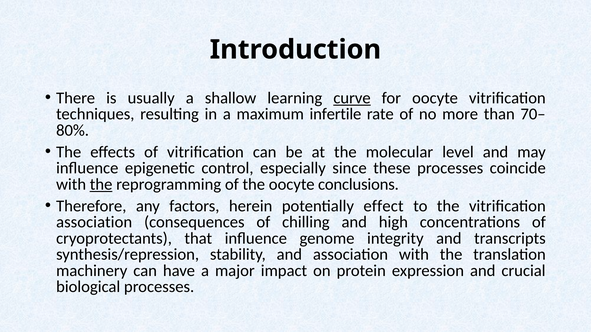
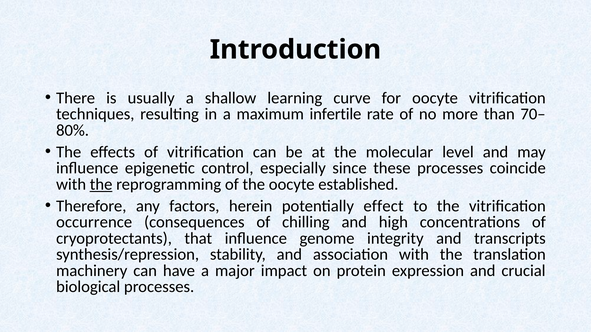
curve underline: present -> none (352, 98)
conclusions: conclusions -> established (358, 185)
association: association -> occurrence (94, 222)
